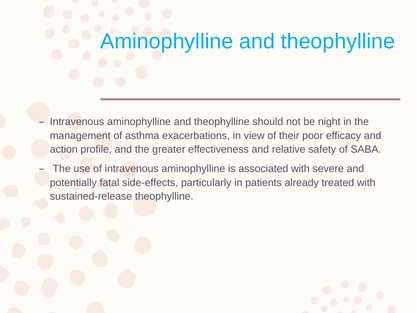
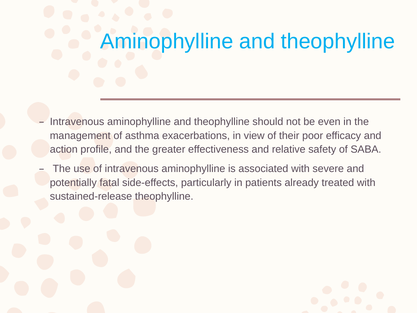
night: night -> even (329, 122)
